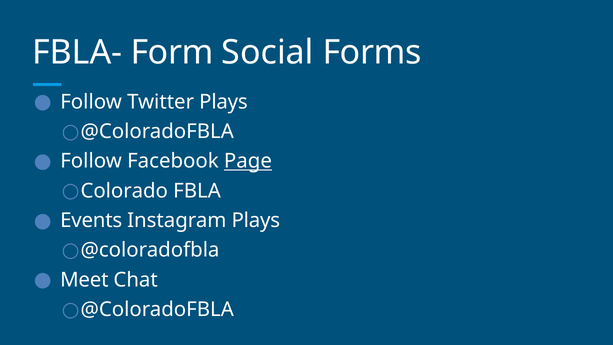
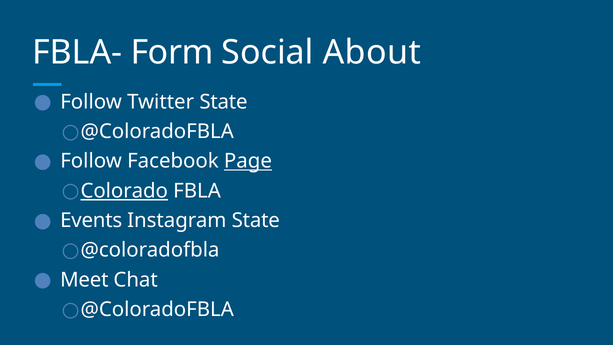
Forms: Forms -> About (372, 53)
Twitter Plays: Plays -> State (223, 102)
Colorado underline: none -> present (124, 191)
Instagram Plays: Plays -> State (256, 220)
